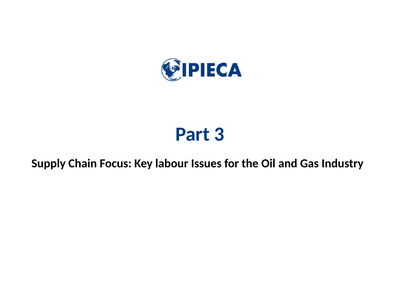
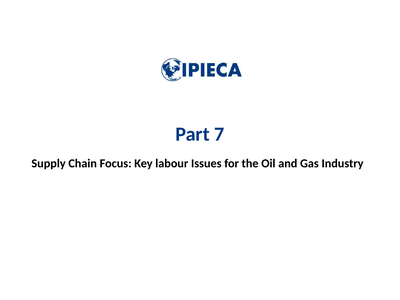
3: 3 -> 7 (219, 134)
